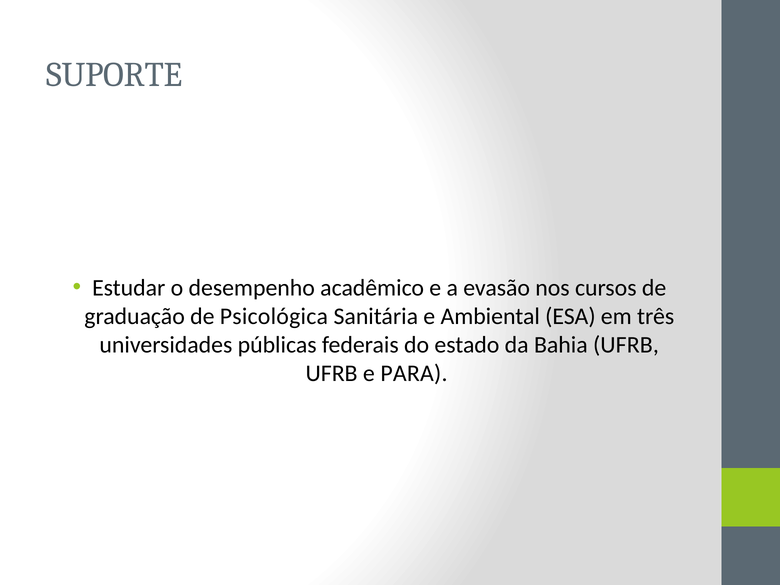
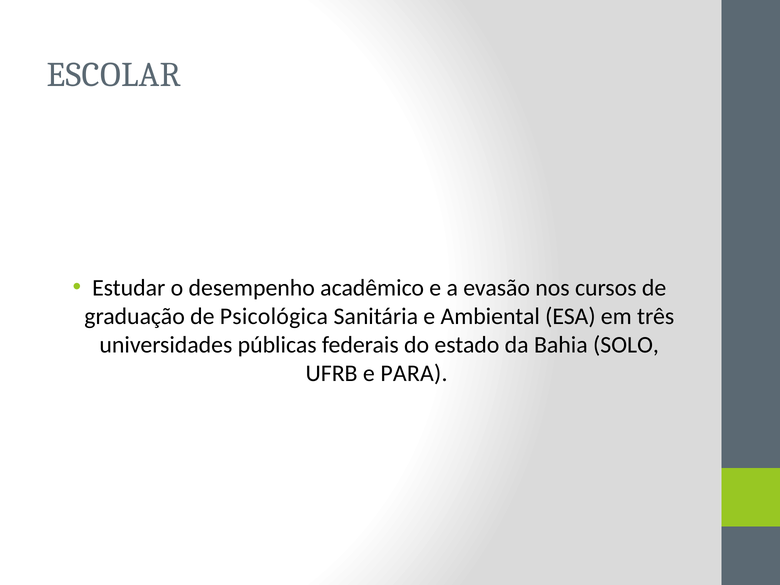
SUPORTE: SUPORTE -> ESCOLAR (114, 75)
Bahia UFRB: UFRB -> SOLO (626, 345)
